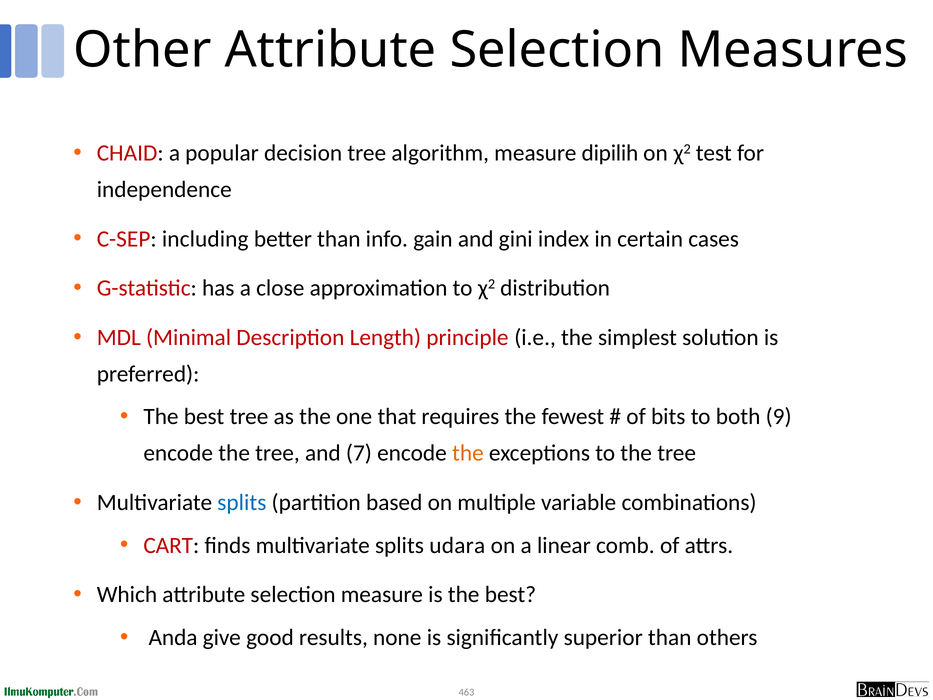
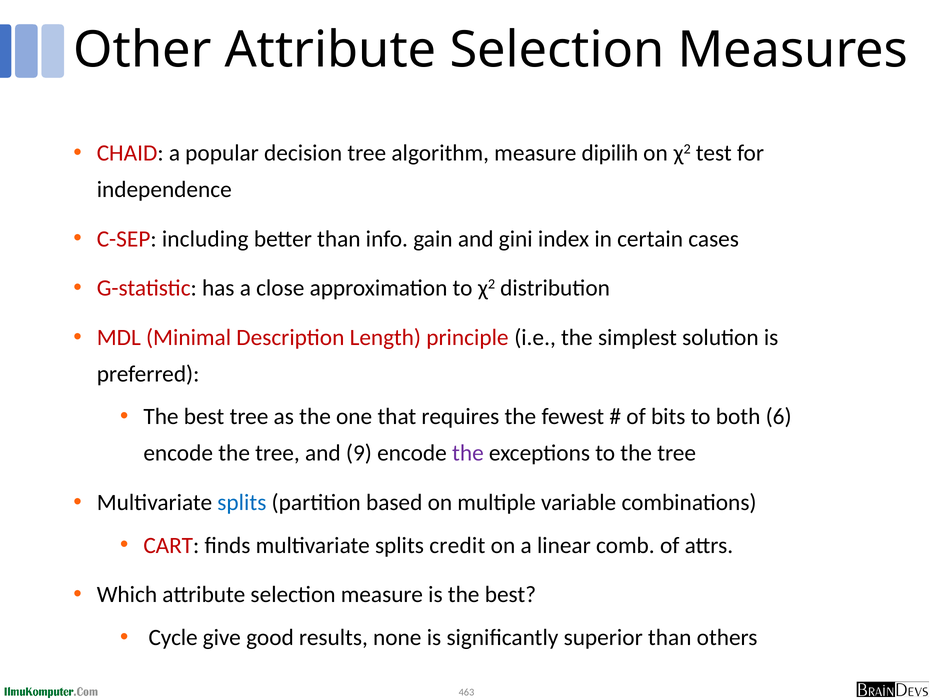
9: 9 -> 6 (779, 417)
7: 7 -> 9 (359, 453)
the colour: orange -> purple (468, 453)
udara: udara -> credit (457, 545)
Anda: Anda -> Cycle (173, 637)
